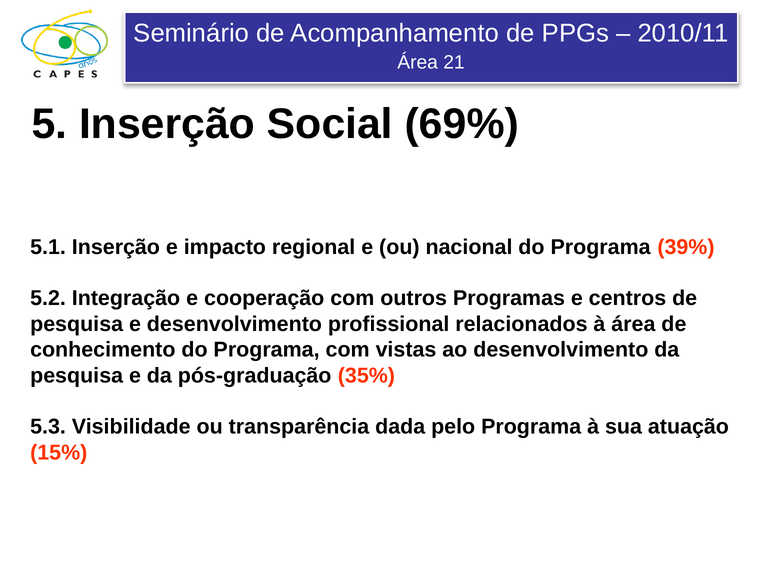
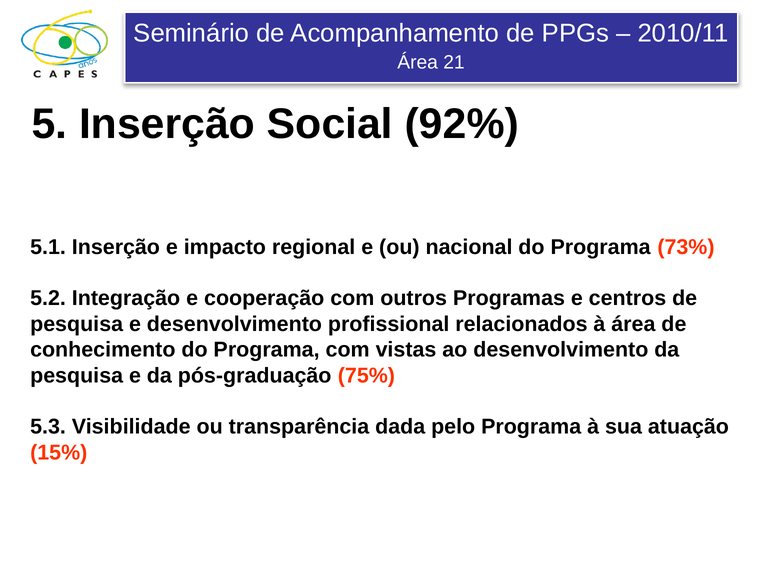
69%: 69% -> 92% (462, 124)
39%: 39% -> 73% (686, 247)
35%: 35% -> 75% (366, 376)
